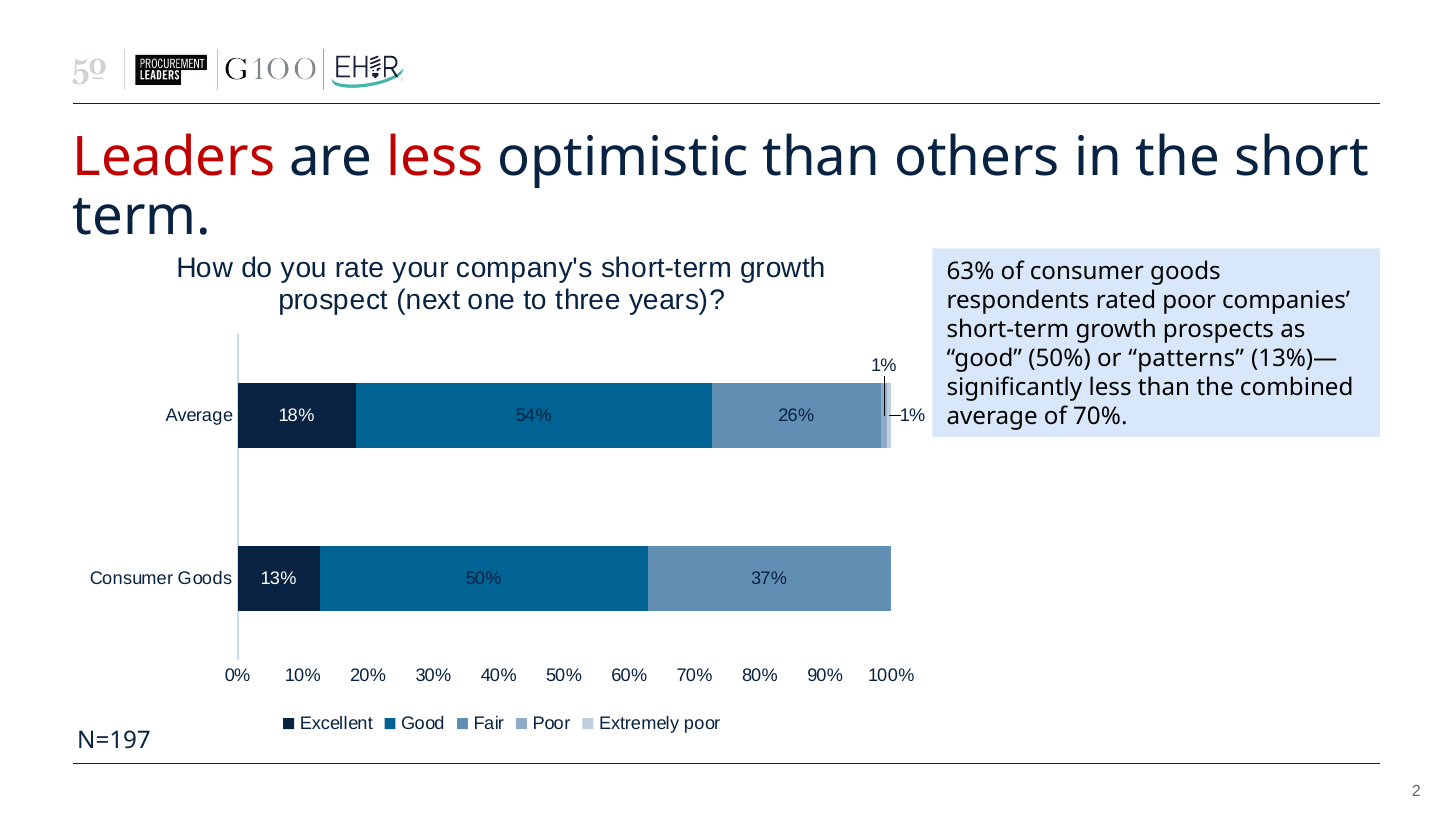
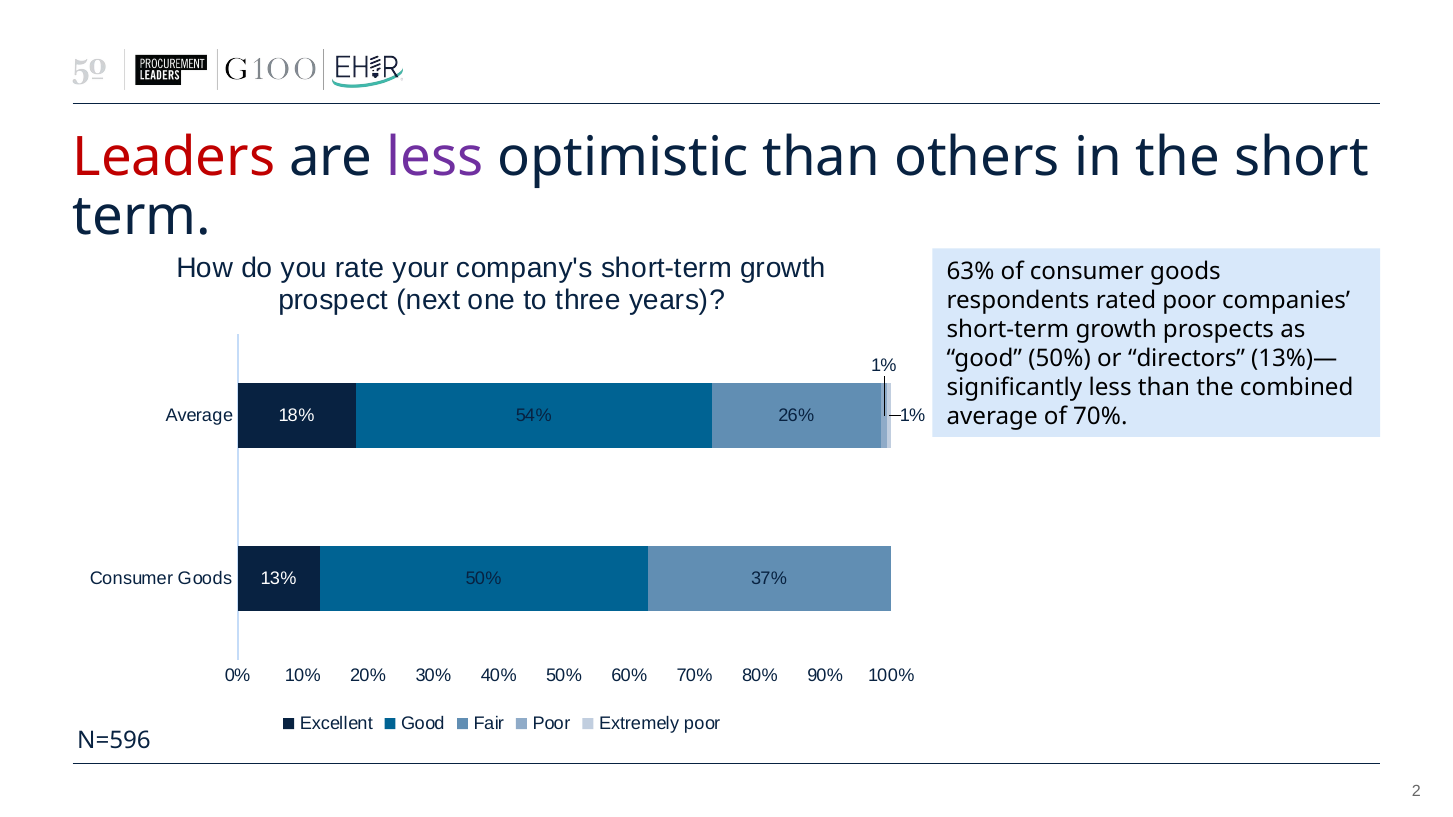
less colour: red -> purple (435, 158)
patterns: patterns -> directors (1186, 359)
N=197: N=197 -> N=596 (114, 741)
